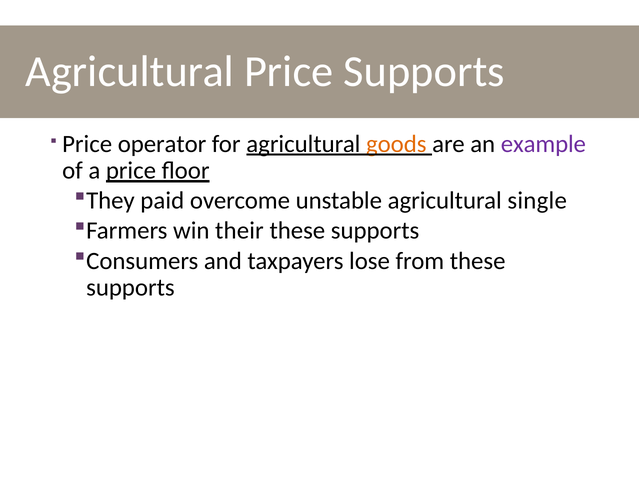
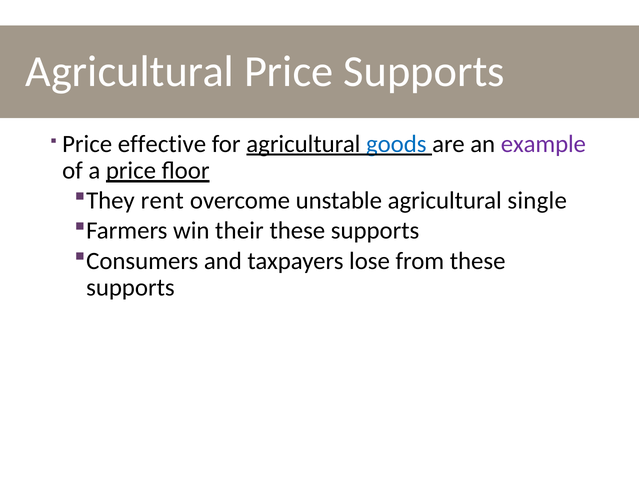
operator: operator -> effective (162, 144)
goods colour: orange -> blue (396, 144)
paid: paid -> rent (162, 201)
